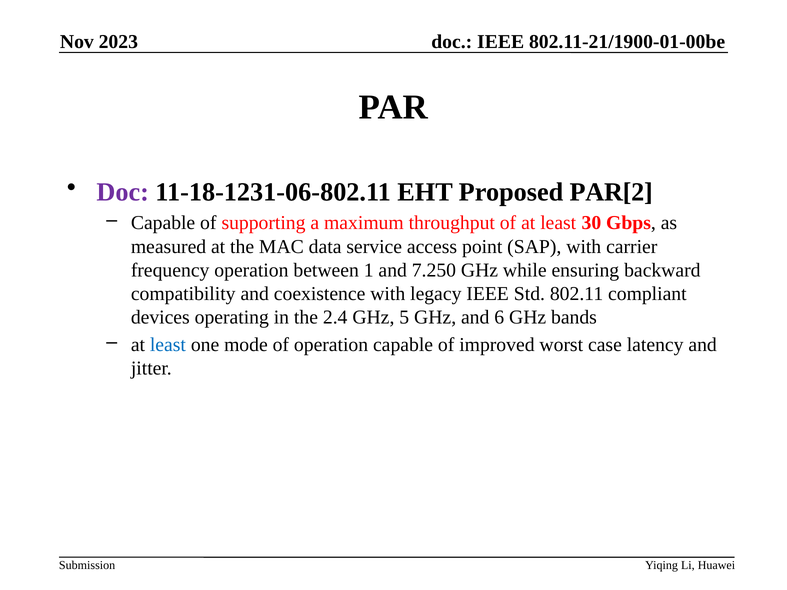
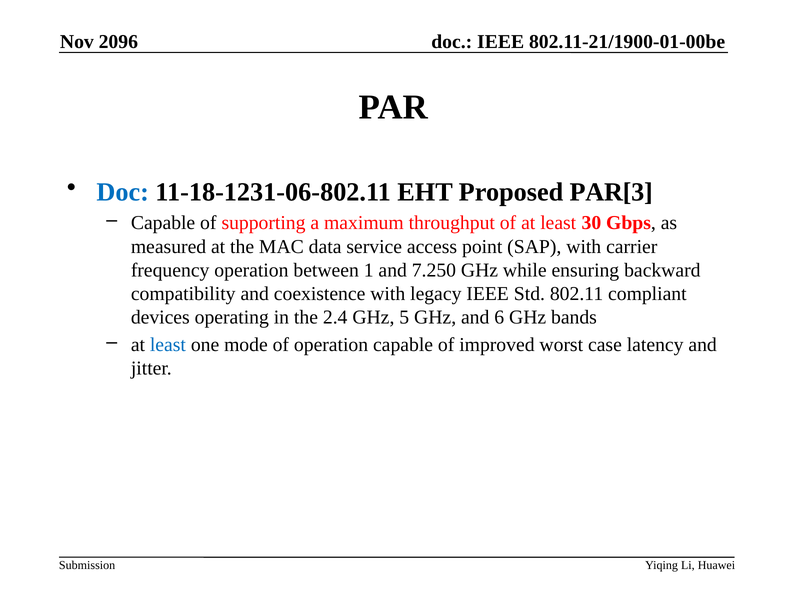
2023: 2023 -> 2096 (118, 42)
Doc colour: purple -> blue (123, 192)
PAR[2: PAR[2 -> PAR[3 (611, 192)
